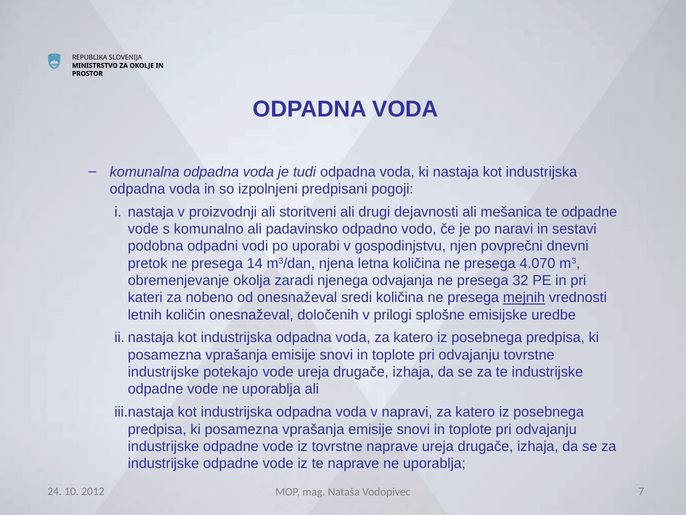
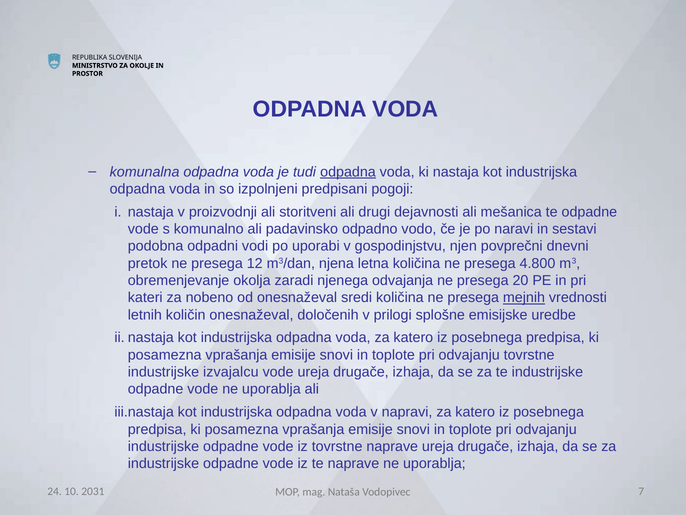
odpadna underline: none -> present (348, 172)
14: 14 -> 12 (255, 263)
4.070: 4.070 -> 4.800 (537, 263)
32: 32 -> 20 (520, 280)
potekajo: potekajo -> izvajalcu (231, 372)
2012: 2012 -> 2031 (93, 491)
